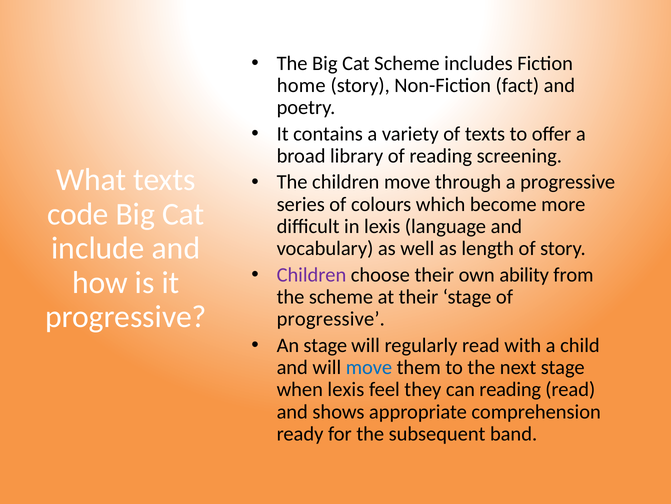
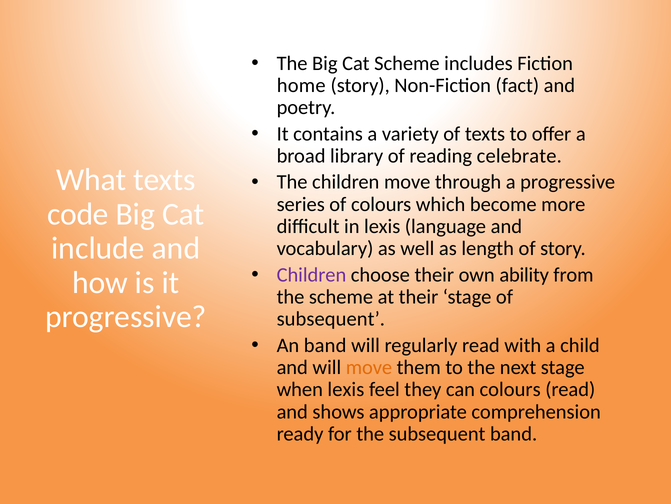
screening: screening -> celebrate (519, 156)
progressive: progressive -> subsequent (331, 319)
An stage: stage -> band (325, 345)
move colour: blue -> orange (369, 367)
can reading: reading -> colours (510, 389)
